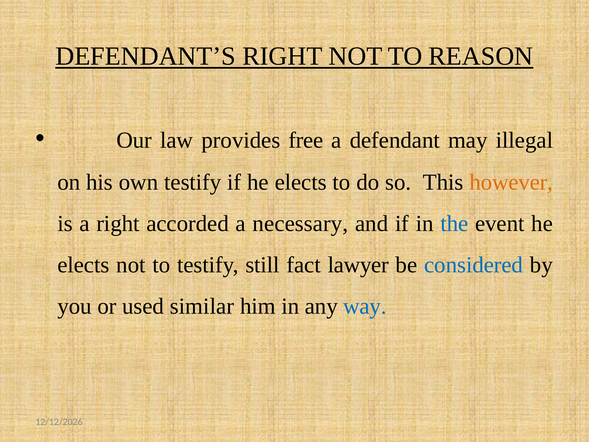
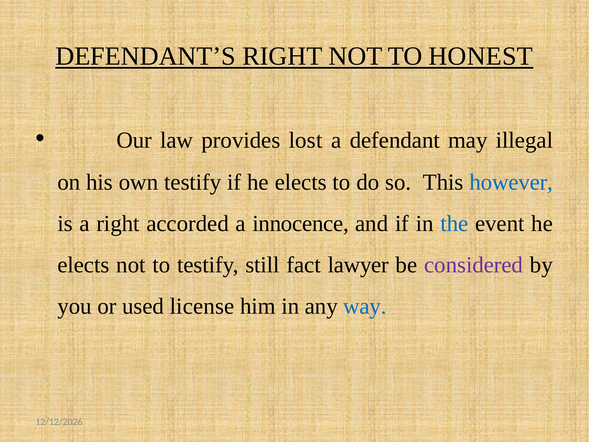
REASON: REASON -> HONEST (481, 56)
free: free -> lost (306, 140)
however colour: orange -> blue (511, 182)
necessary: necessary -> innocence (301, 223)
considered colour: blue -> purple (474, 265)
similar: similar -> license (202, 306)
